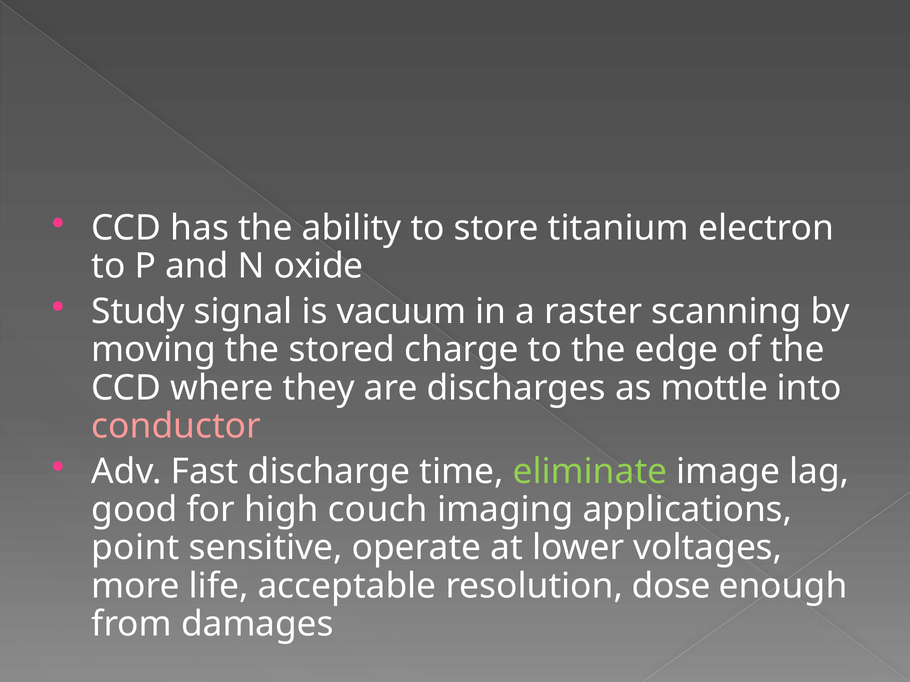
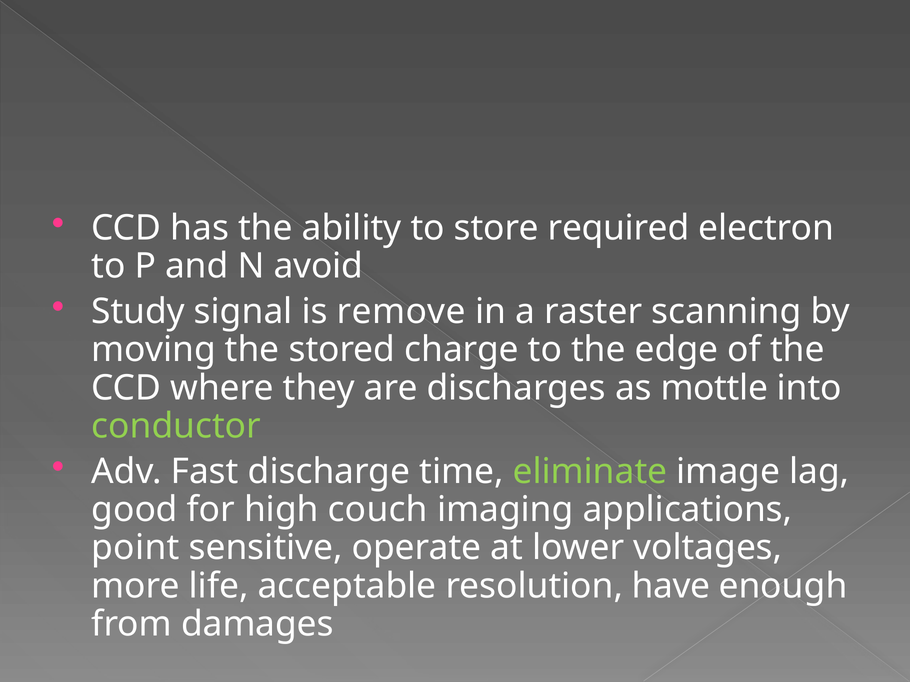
titanium: titanium -> required (619, 228)
oxide: oxide -> avoid (319, 266)
vacuum: vacuum -> remove (401, 312)
conductor colour: pink -> light green (176, 426)
dose: dose -> have (671, 586)
